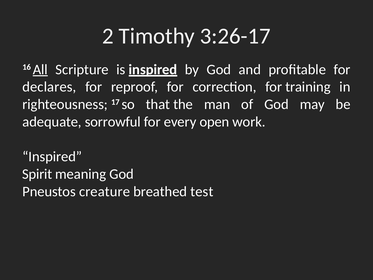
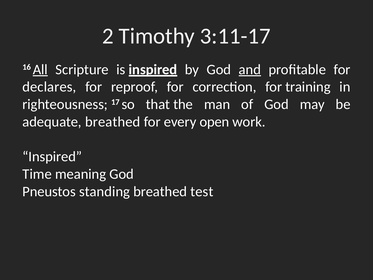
3:26-17: 3:26-17 -> 3:11-17 (235, 36)
and underline: none -> present (250, 69)
adequate sorrowful: sorrowful -> breathed (113, 122)
Spirit: Spirit -> Time (37, 174)
creature: creature -> standing (105, 191)
